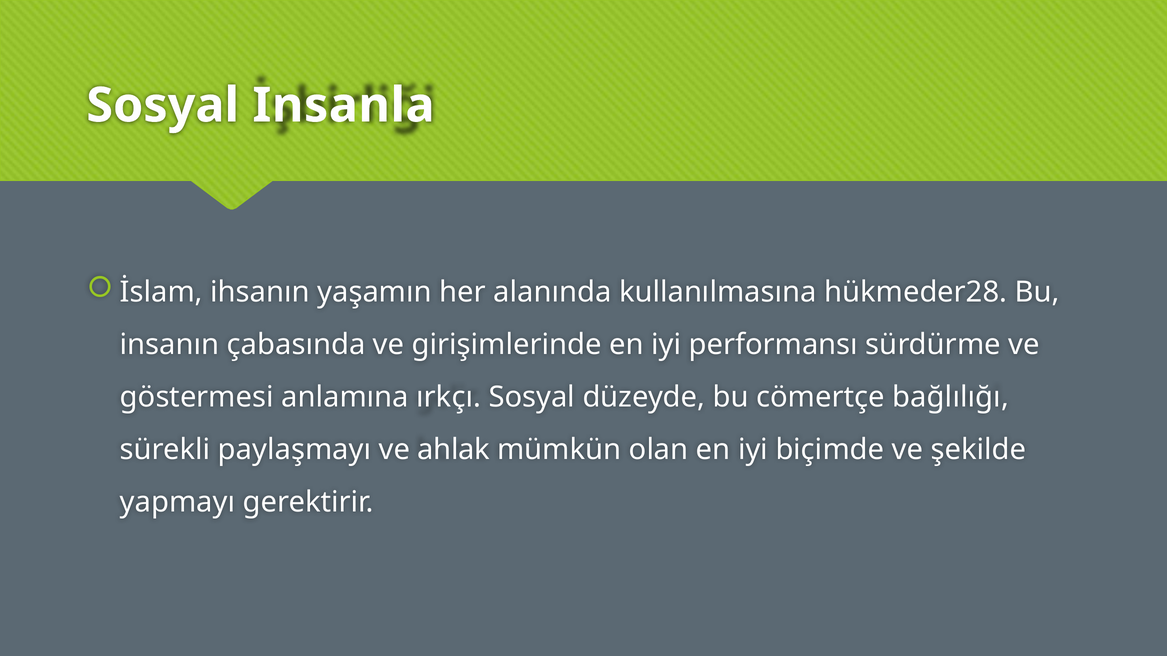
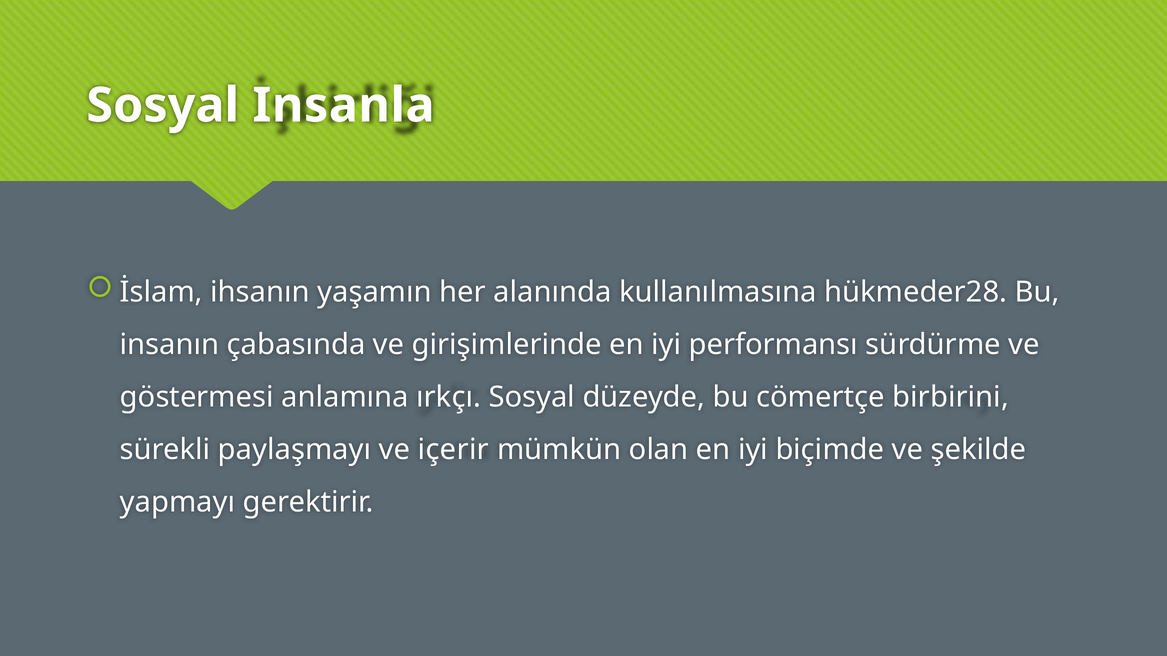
bağlılığı: bağlılığı -> birbirini (951, 398)
ahlak: ahlak -> içerir (453, 450)
